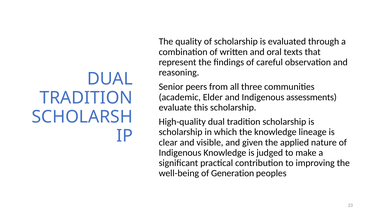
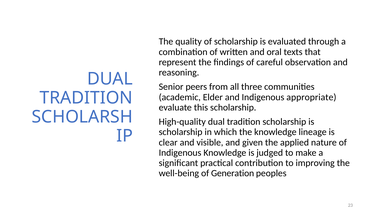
assessments: assessments -> appropriate (311, 97)
